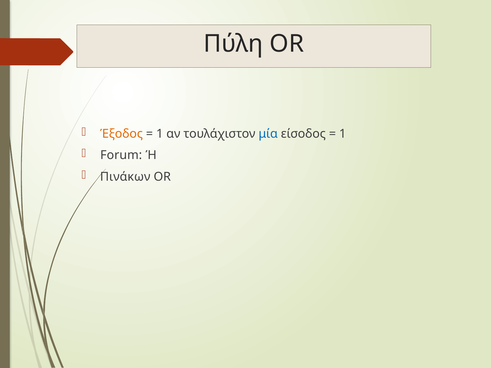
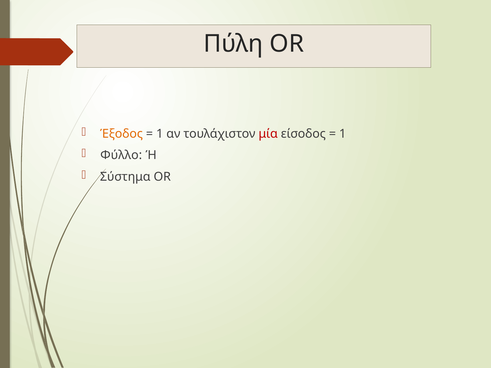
μία colour: blue -> red (268, 134)
Forum: Forum -> Φύλλο (121, 155)
Πινάκων: Πινάκων -> Σύστημα (125, 177)
